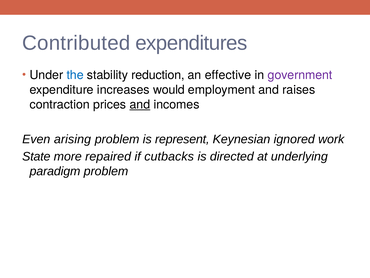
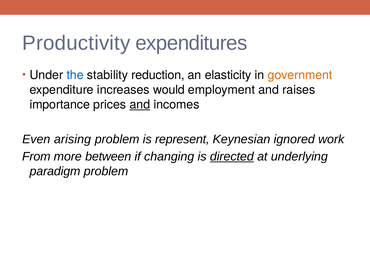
Contributed: Contributed -> Productivity (76, 43)
effective: effective -> elasticity (228, 75)
government colour: purple -> orange (300, 75)
contraction: contraction -> importance (60, 104)
State: State -> From (36, 156)
repaired: repaired -> between (108, 156)
cutbacks: cutbacks -> changing (169, 156)
directed underline: none -> present (232, 156)
